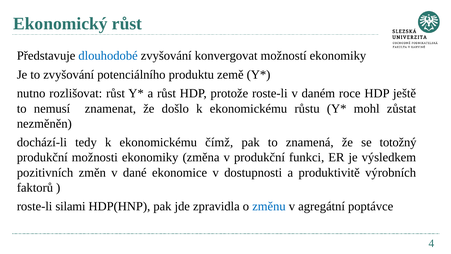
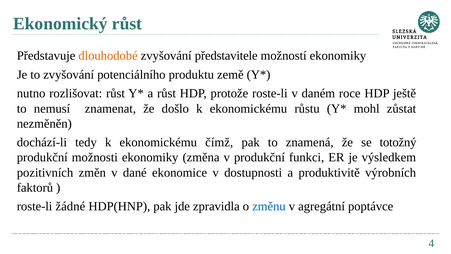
dlouhodobé colour: blue -> orange (108, 56)
konvergovat: konvergovat -> představitele (226, 56)
silami: silami -> žádné (70, 206)
